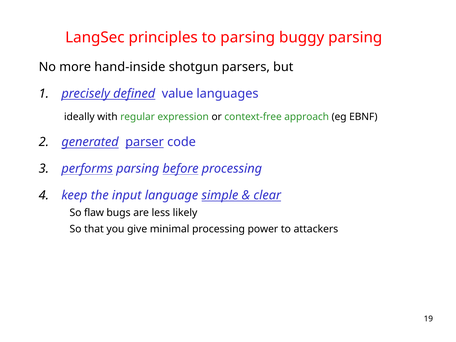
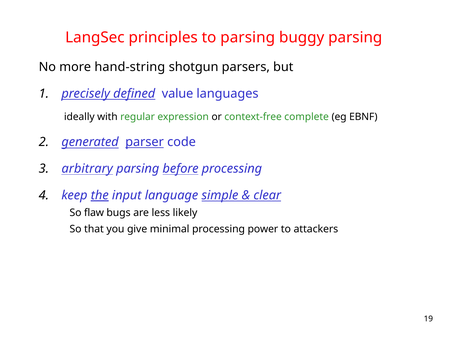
hand-inside: hand-inside -> hand-string (130, 67)
approach: approach -> complete (307, 117)
performs: performs -> arbitrary (87, 169)
the underline: none -> present (100, 195)
